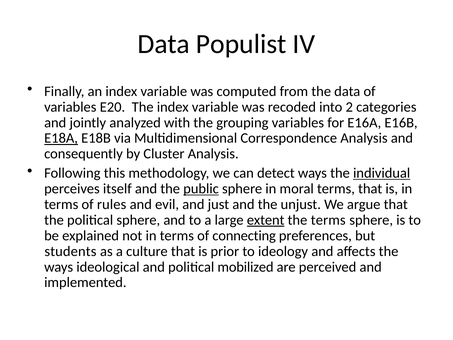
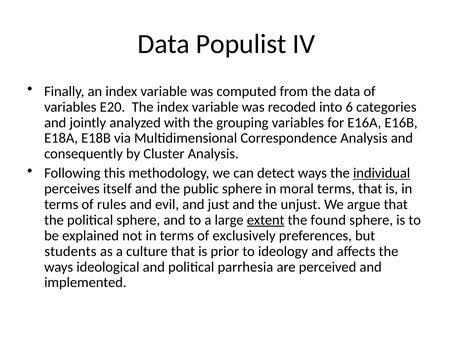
2: 2 -> 6 (349, 107)
E18A underline: present -> none (61, 138)
public underline: present -> none (201, 189)
the terms: terms -> found (328, 220)
connecting: connecting -> exclusively (244, 235)
mobilized: mobilized -> parrhesia (245, 267)
